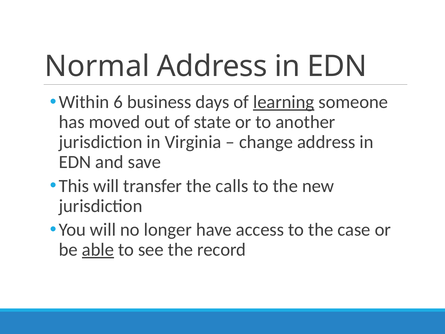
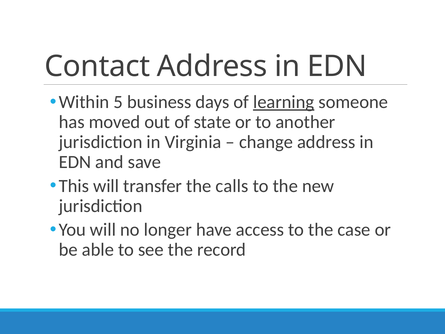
Normal: Normal -> Contact (97, 66)
6: 6 -> 5 (118, 102)
able underline: present -> none (98, 250)
